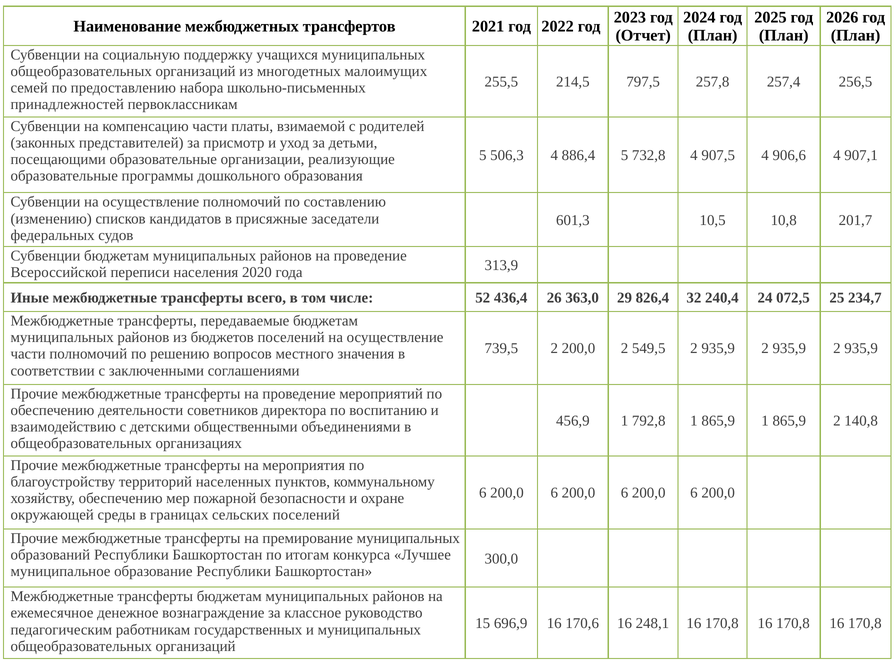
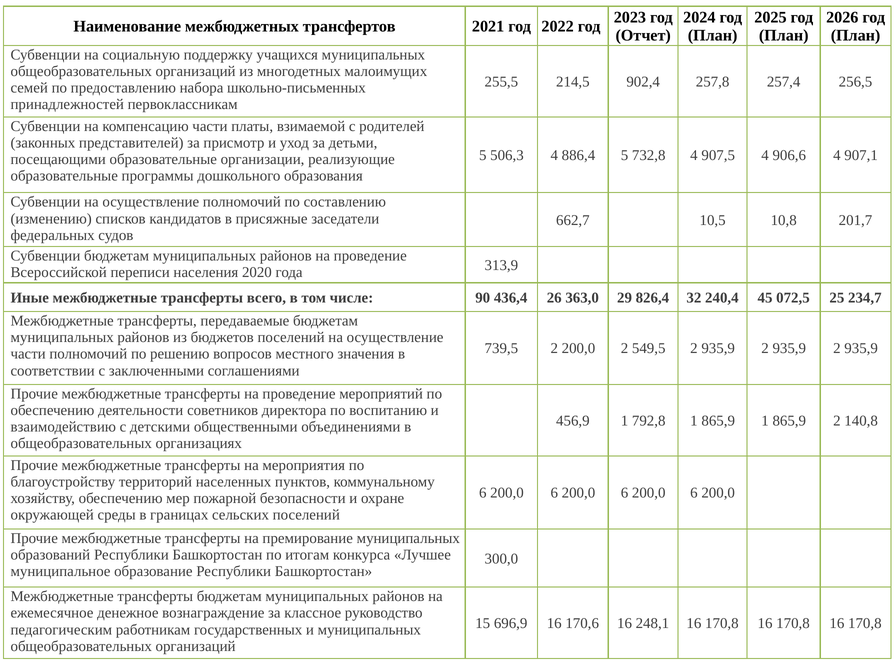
797,5: 797,5 -> 902,4 (643, 82)
601,3: 601,3 -> 662,7 (573, 220)
52: 52 -> 90 (483, 298)
24: 24 -> 45 (765, 298)
